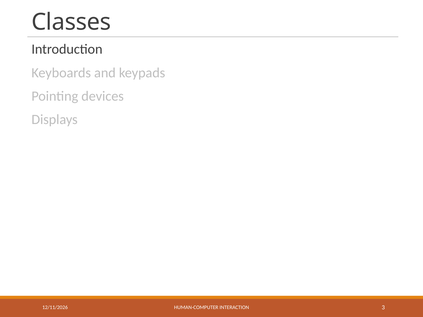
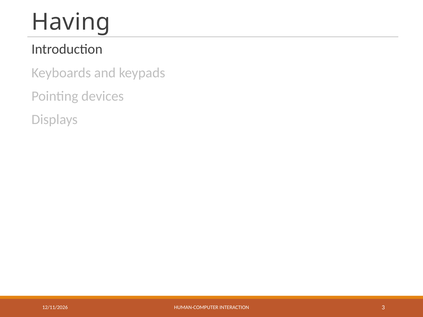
Classes: Classes -> Having (71, 22)
